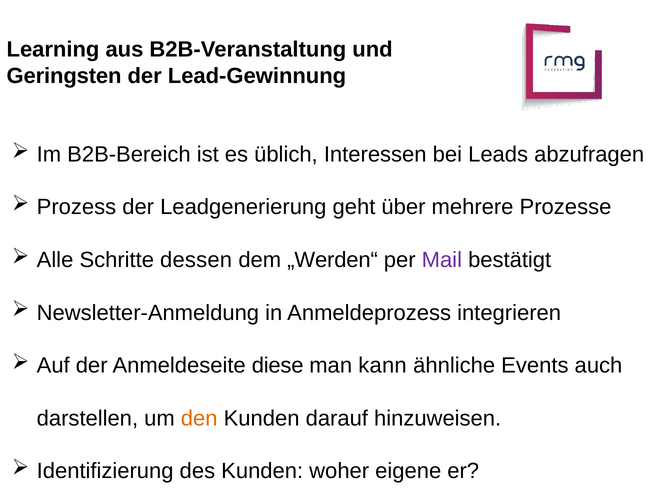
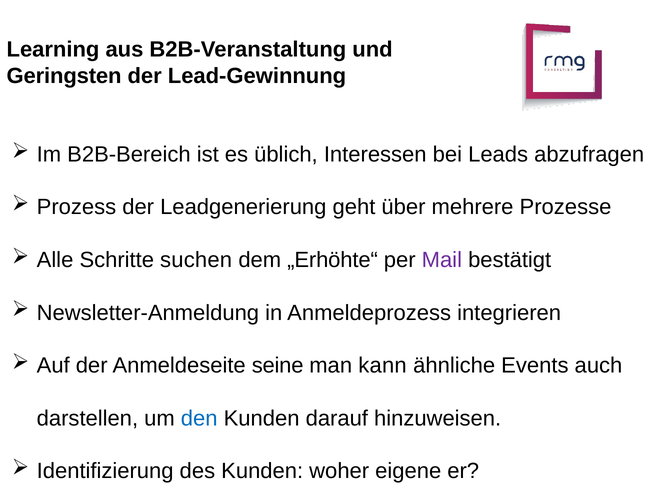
dessen: dessen -> suchen (196, 260)
„Werden“: „Werden“ -> „Erhöhte“ (333, 260)
diese: diese -> seine (278, 366)
den colour: orange -> blue (199, 418)
